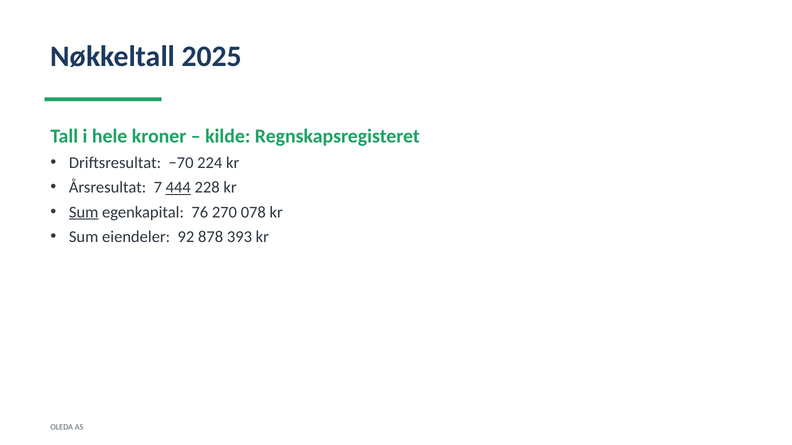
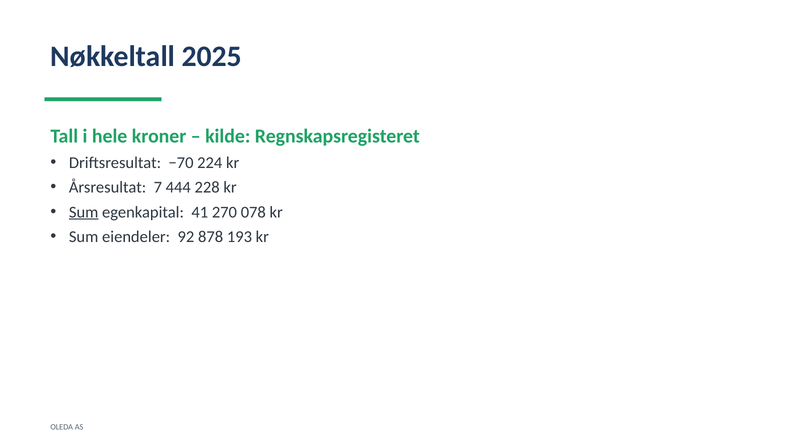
444 underline: present -> none (178, 188)
76: 76 -> 41 (200, 212)
393: 393 -> 193 (239, 237)
